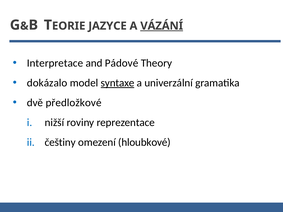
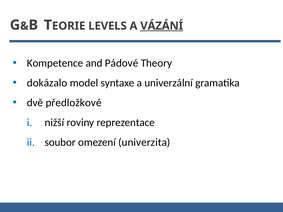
JAZYCE: JAZYCE -> LEVELS (108, 26)
Interpretace: Interpretace -> Kompetence (55, 63)
syntaxe underline: present -> none (118, 83)
češtiny: češtiny -> soubor (60, 142)
hloubkové: hloubkové -> univerzita (144, 142)
